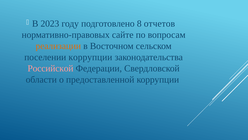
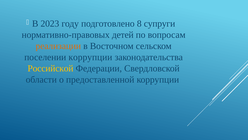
отчетов: отчетов -> супруги (160, 23)
сайте: сайте -> детей (123, 35)
Российской colour: pink -> yellow (51, 68)
